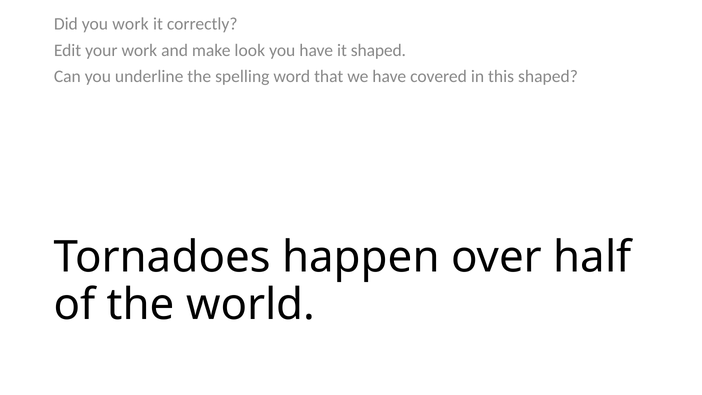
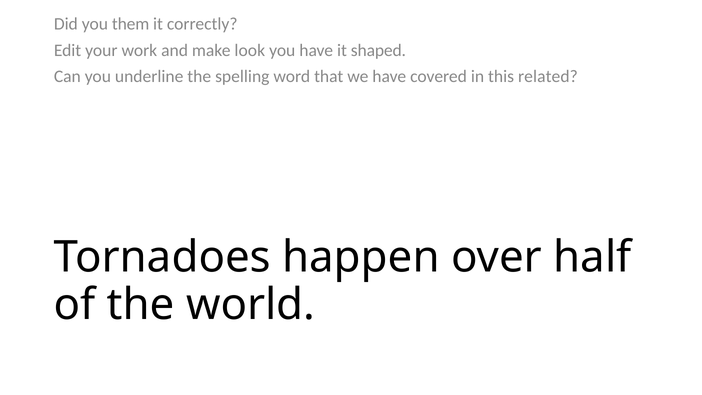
you work: work -> them (131, 24)
this shaped: shaped -> related (548, 77)
